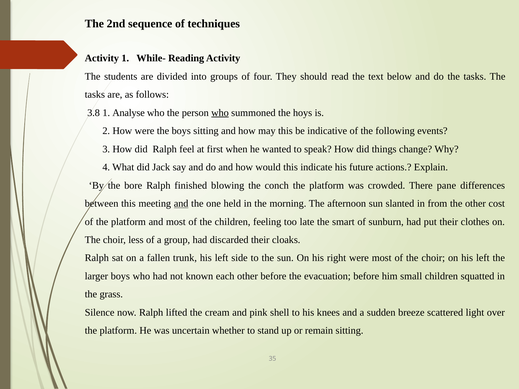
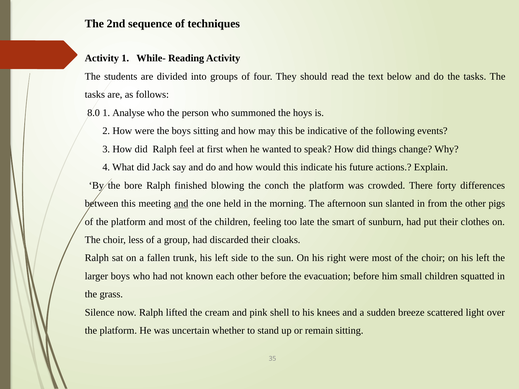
3.8: 3.8 -> 8.0 (94, 113)
who underline: present -> none (220, 113)
pane: pane -> forty (446, 185)
cost: cost -> pigs (497, 204)
